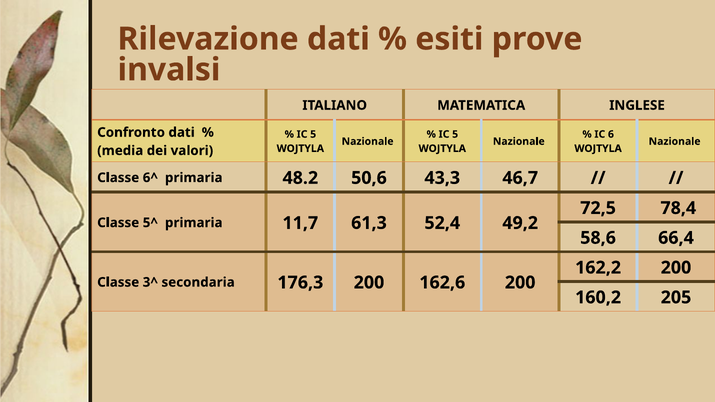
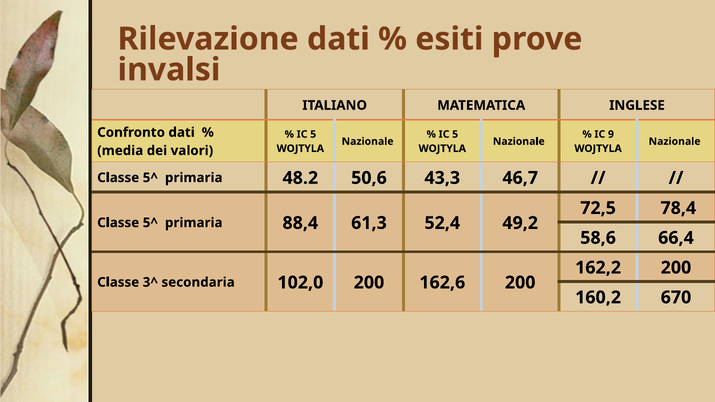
6: 6 -> 9 (611, 134)
6^: 6^ -> 5^ (150, 178)
11,7: 11,7 -> 88,4 (300, 223)
176,3: 176,3 -> 102,0 (300, 283)
205: 205 -> 670 (676, 298)
